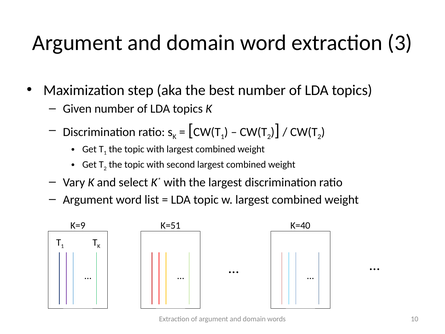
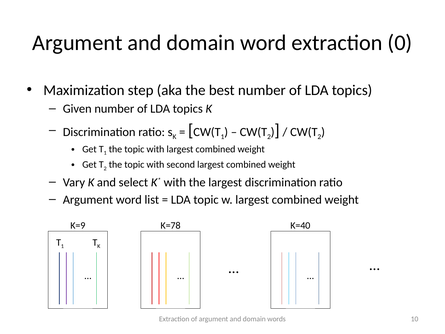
3: 3 -> 0 (400, 43)
K=51: K=51 -> K=78 (171, 225)
